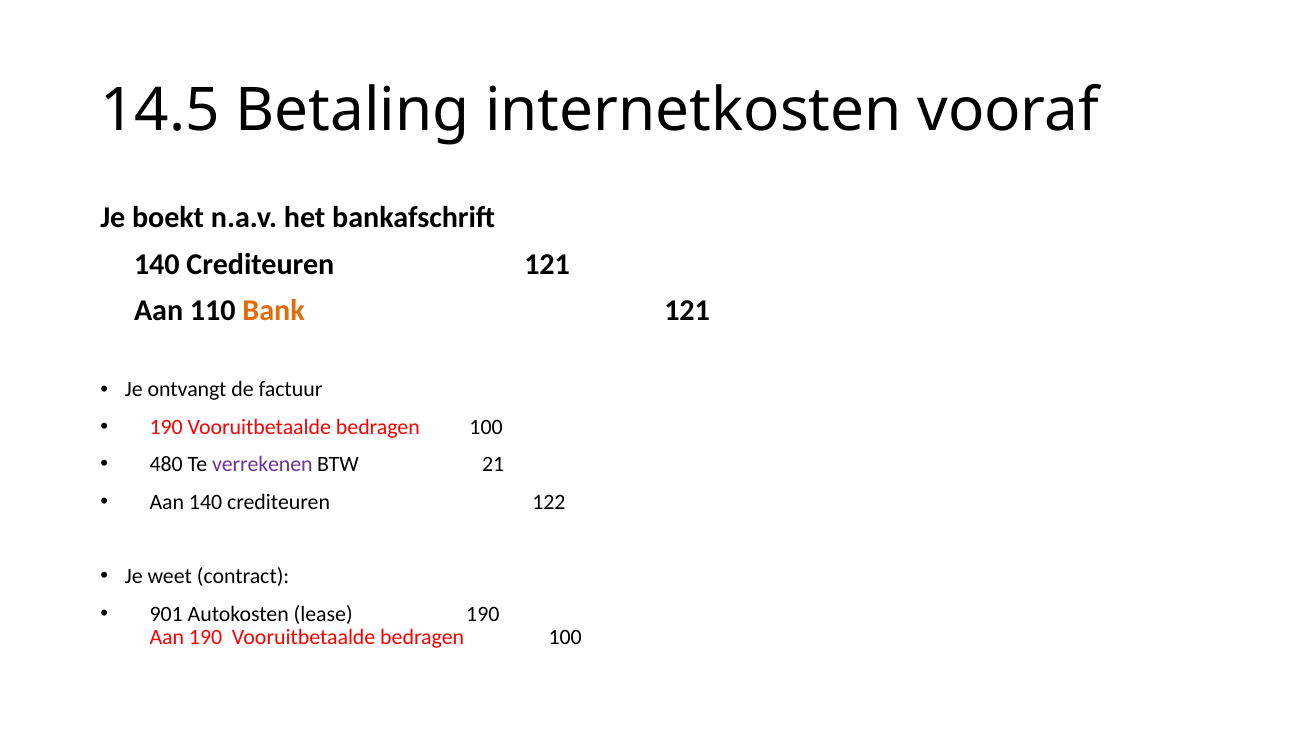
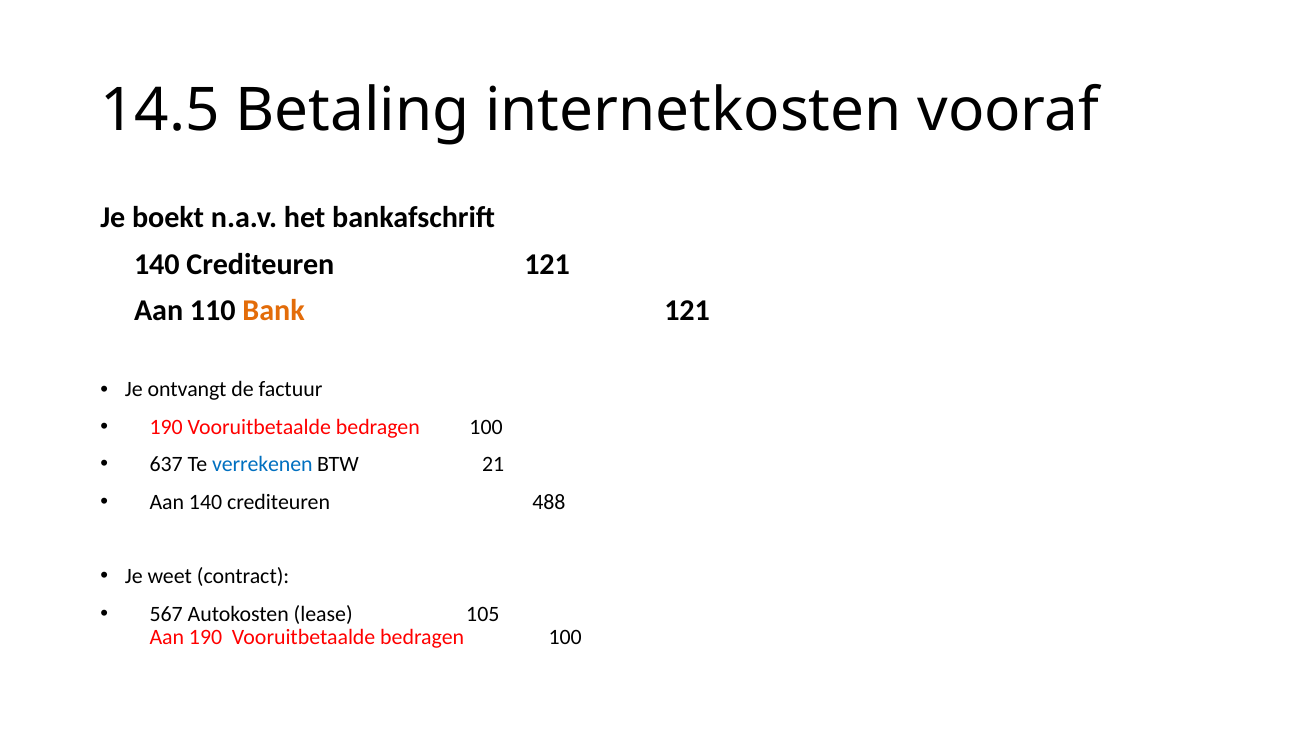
480: 480 -> 637 (166, 464)
verrekenen colour: purple -> blue (262, 464)
122: 122 -> 488 (549, 502)
901: 901 -> 567 (166, 614)
lease 190: 190 -> 105 (483, 614)
